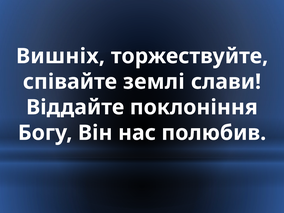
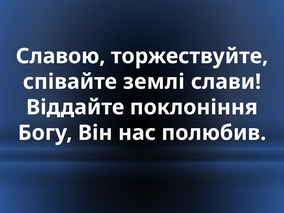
Вишніх: Вишніх -> Славою (61, 56)
